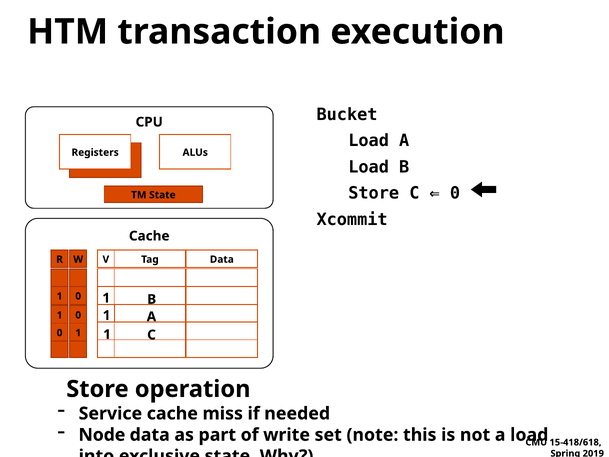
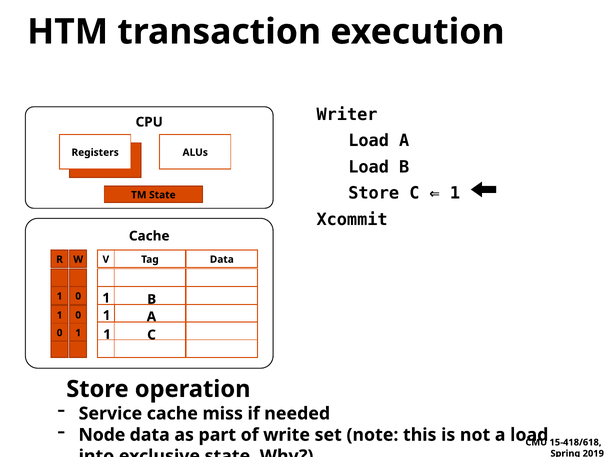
Bucket: Bucket -> Writer (347, 115)
0: 0 -> 1 (455, 193)
